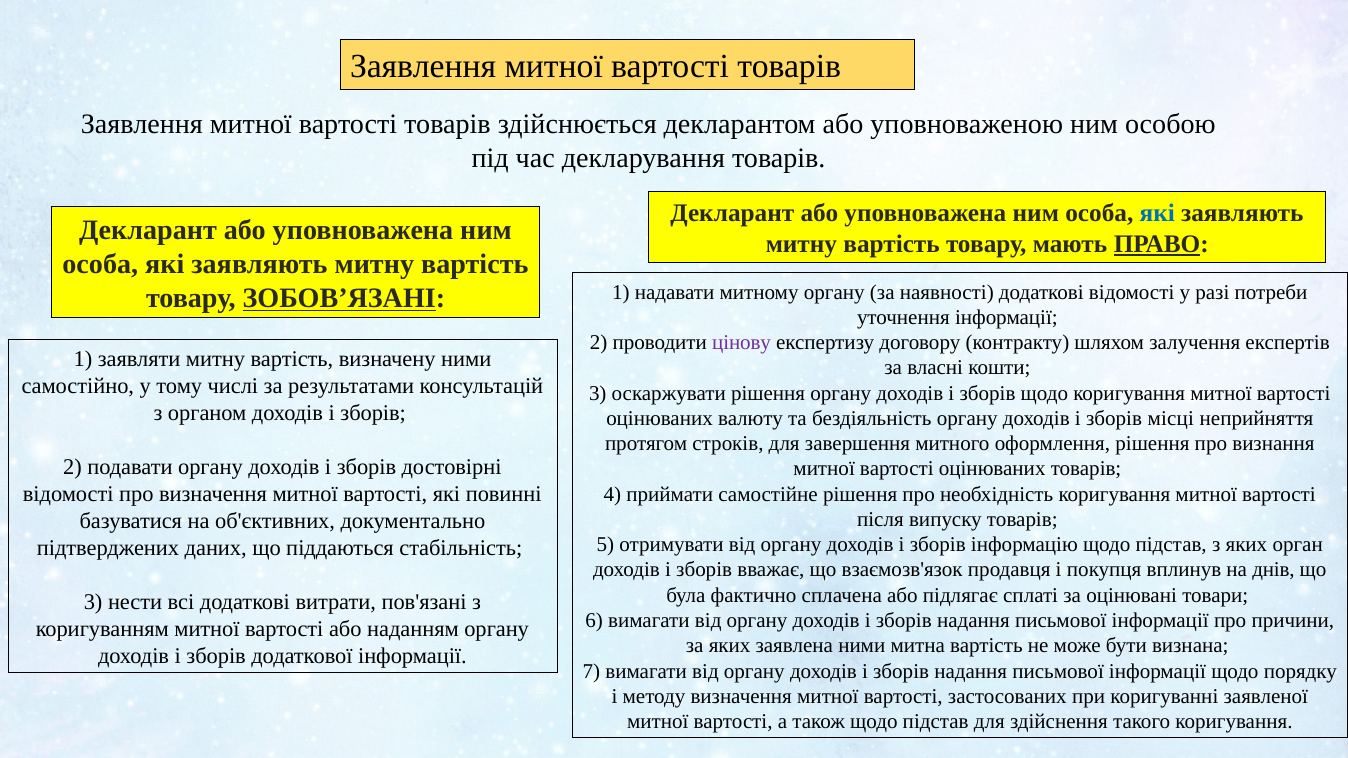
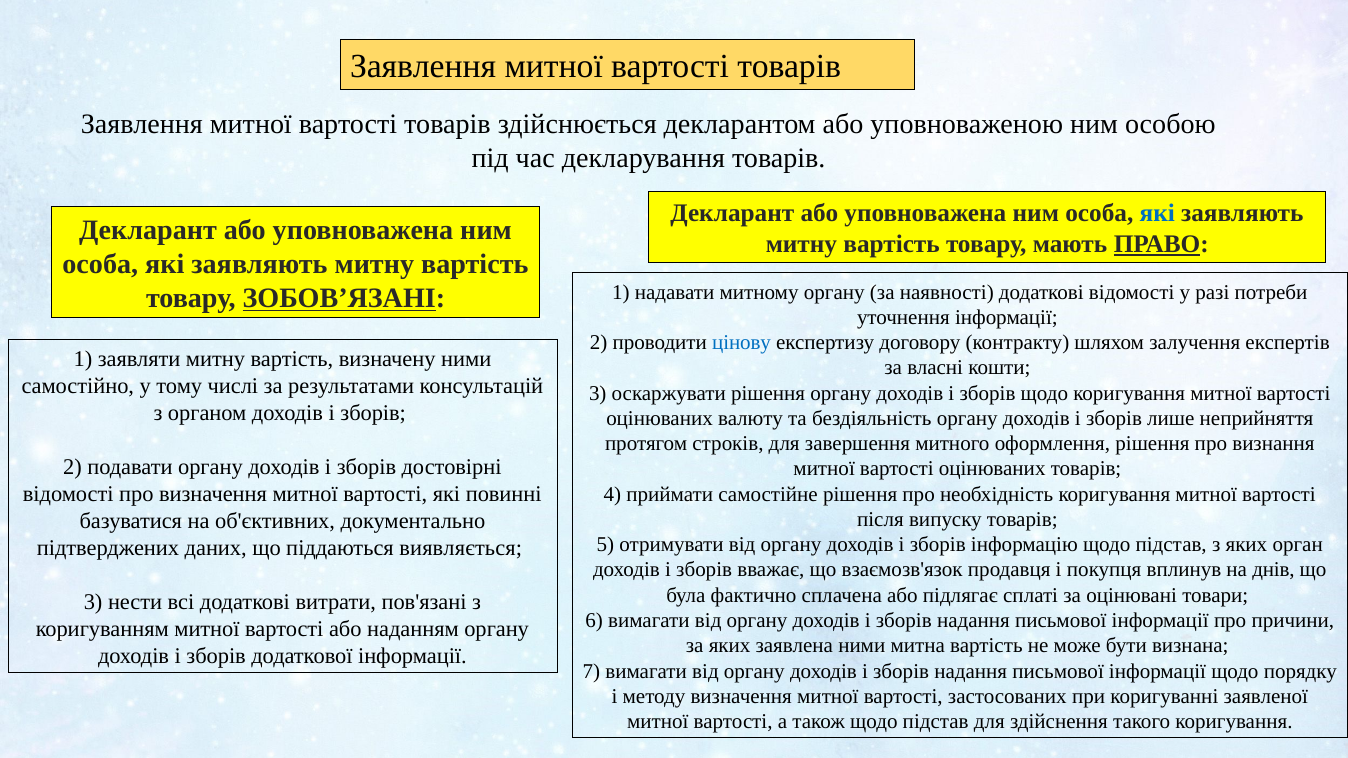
цінову colour: purple -> blue (742, 343)
місці: місці -> лише (1171, 419)
стабільність: стабільність -> виявляється (461, 548)
